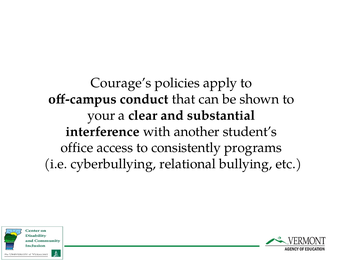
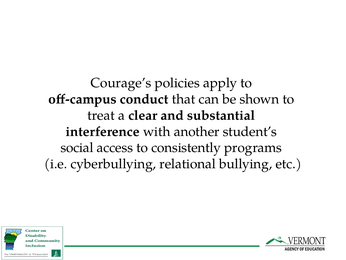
your: your -> treat (101, 115)
office: office -> social (77, 147)
